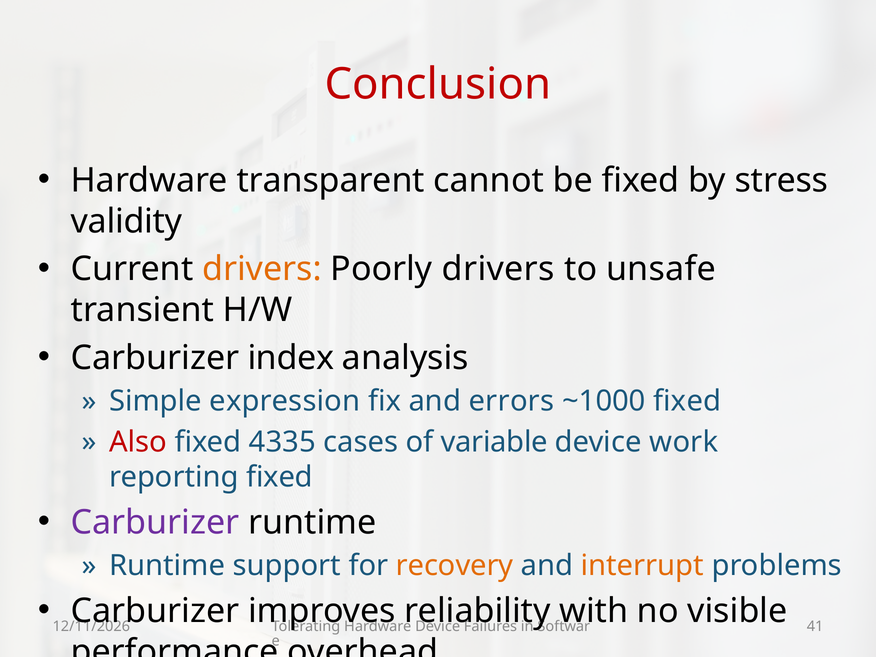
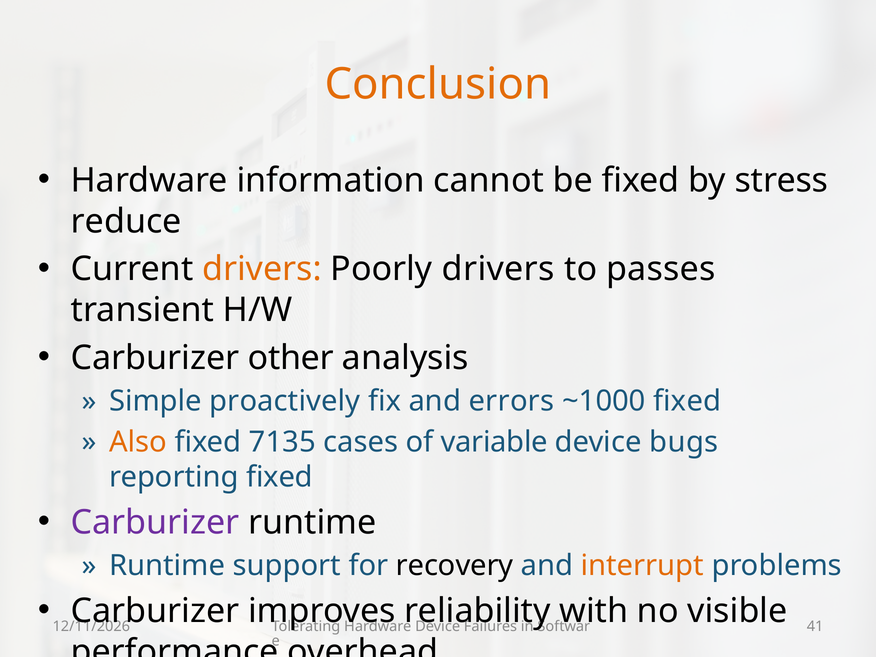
Conclusion colour: red -> orange (438, 84)
transparent: transparent -> information (331, 181)
validity: validity -> reduce (126, 221)
unsafe: unsafe -> passes (661, 269)
index: index -> other (291, 358)
expression: expression -> proactively (285, 401)
Also colour: red -> orange (138, 442)
4335: 4335 -> 7135 (282, 442)
work: work -> bugs (684, 442)
recovery colour: orange -> black (455, 566)
